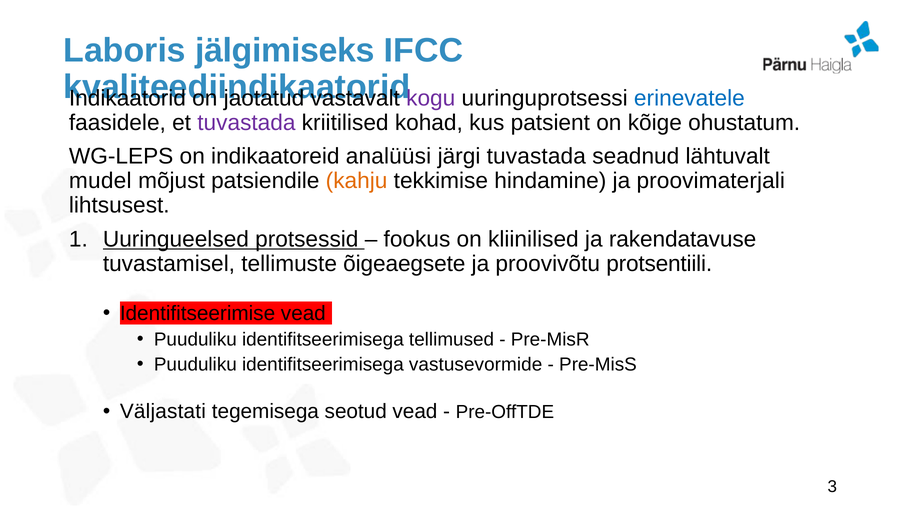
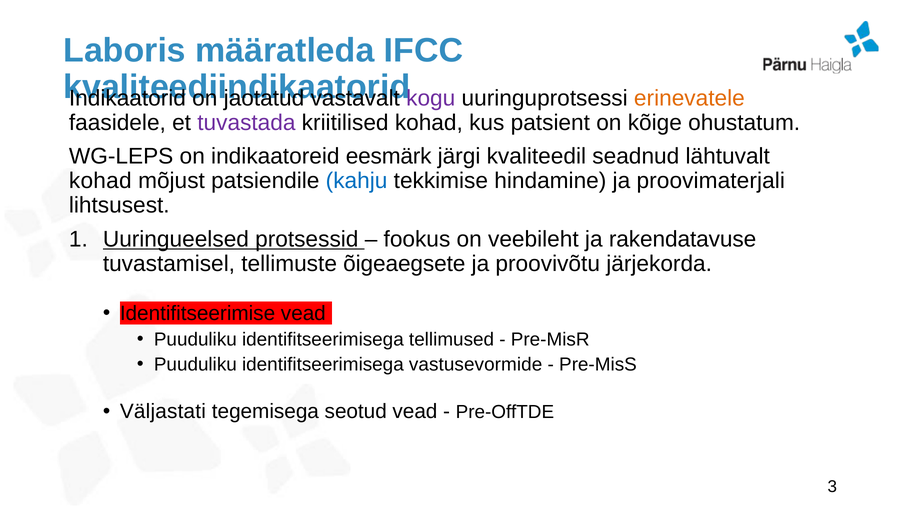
jälgimiseks: jälgimiseks -> määratleda (285, 51)
erinevatele colour: blue -> orange (689, 98)
analüüsi: analüüsi -> eesmärk (389, 157)
järgi tuvastada: tuvastada -> kvaliteedil (536, 157)
mudel: mudel -> kohad (100, 181)
kahju colour: orange -> blue (357, 181)
kliinilised: kliinilised -> veebileht (533, 239)
protsentiili: protsentiili -> järjekorda (659, 264)
